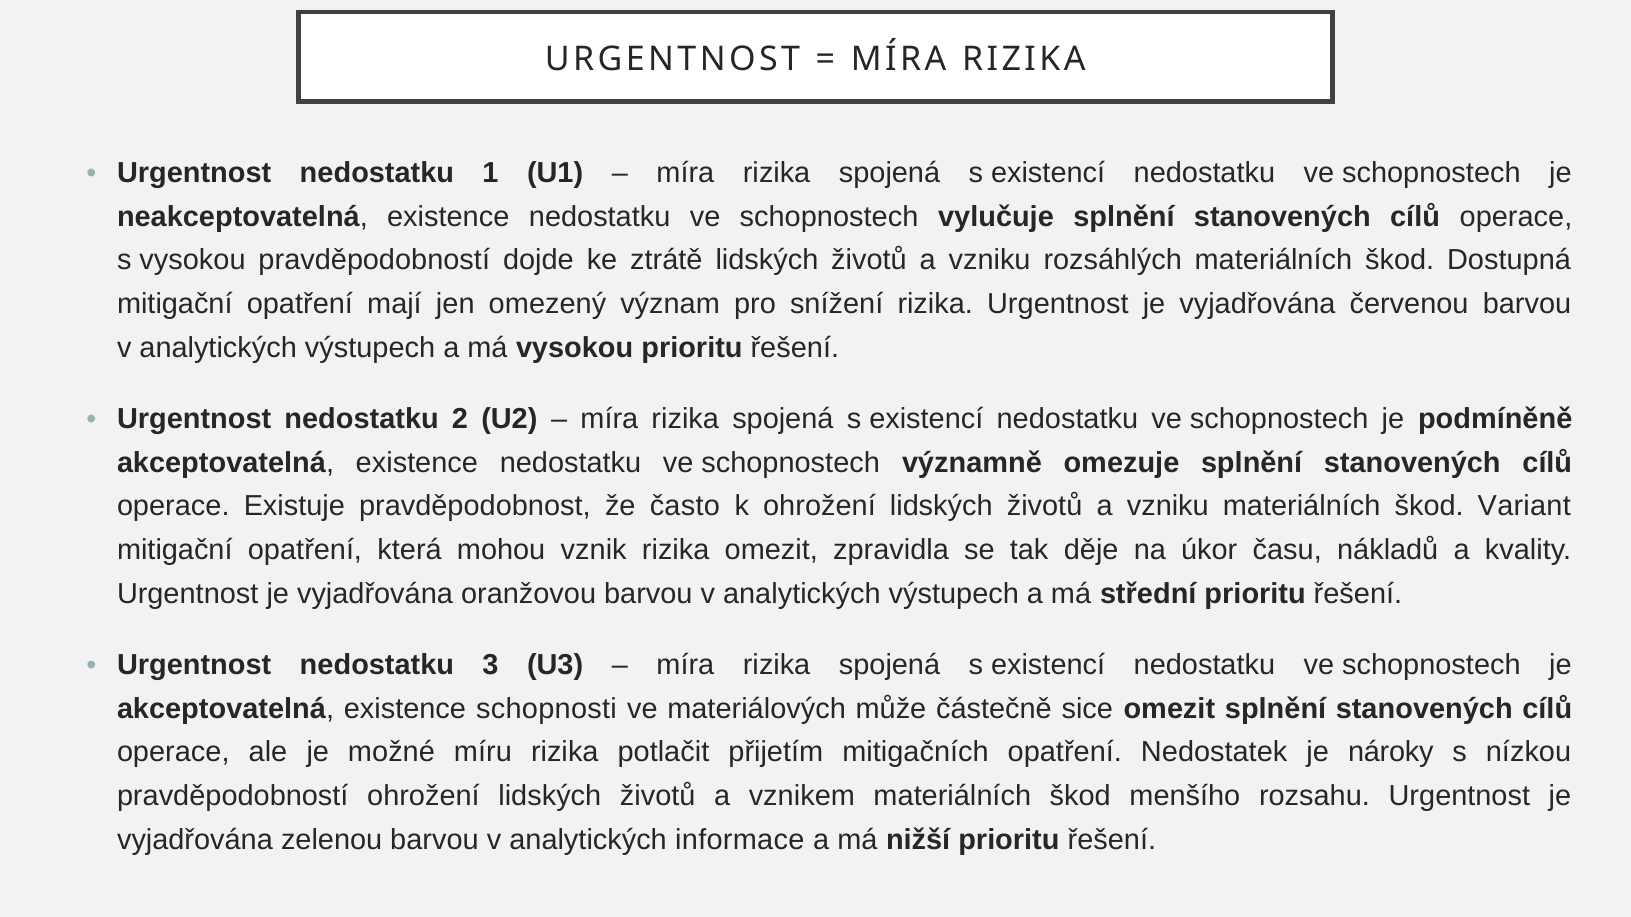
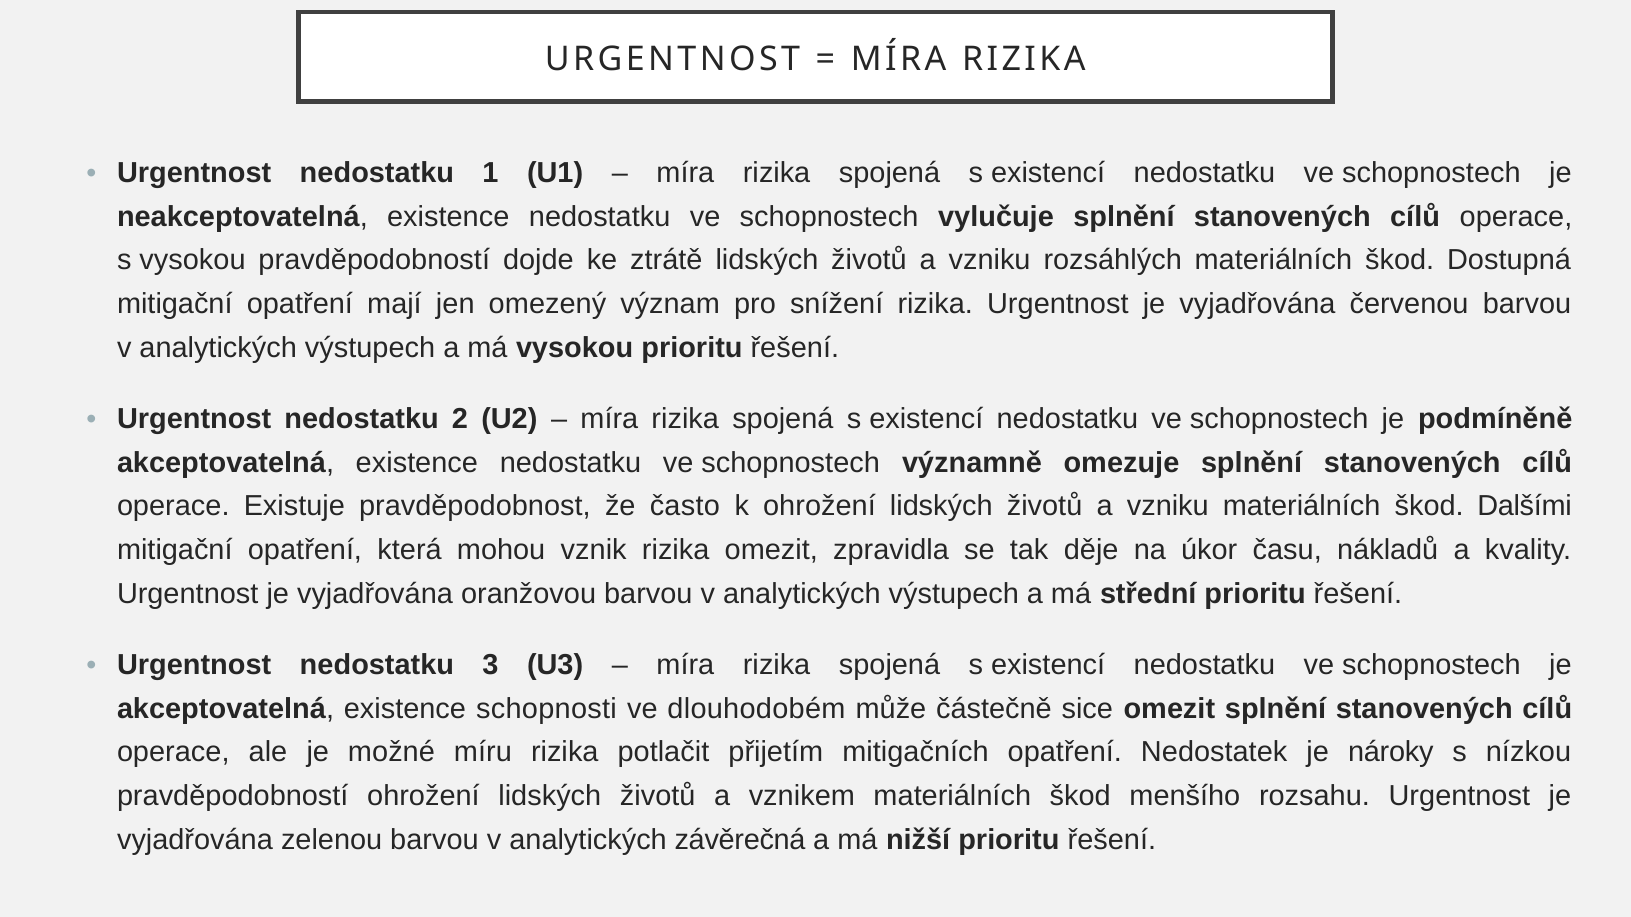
Variant: Variant -> Dalšími (1525, 507)
materiálových: materiálových -> dlouhodobém (756, 709)
informace: informace -> závěrečná (740, 840)
